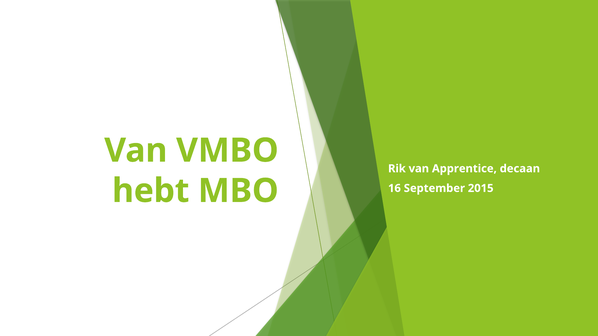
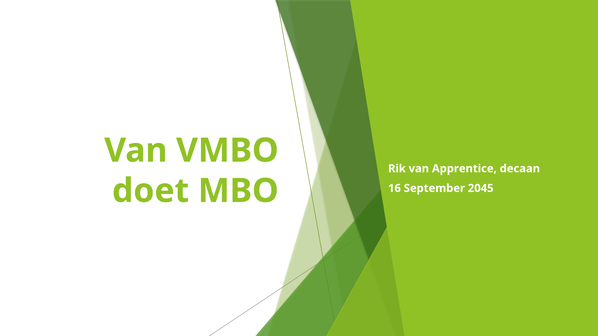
hebt: hebt -> doet (151, 191)
2015: 2015 -> 2045 (481, 188)
